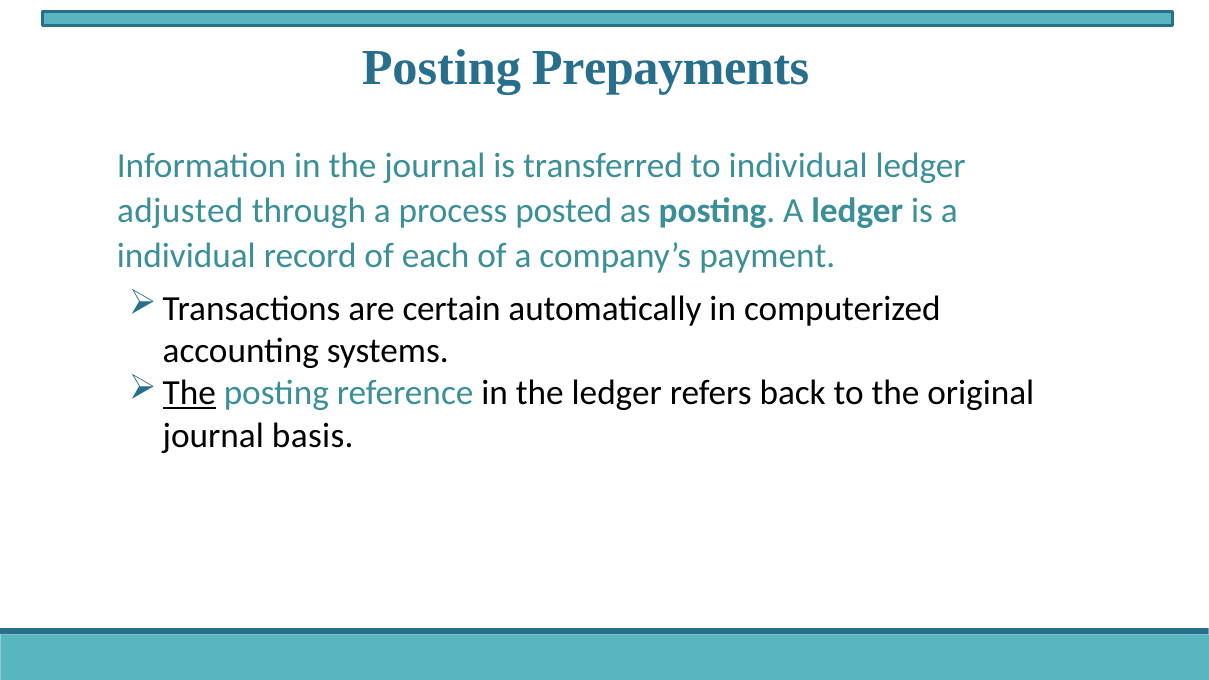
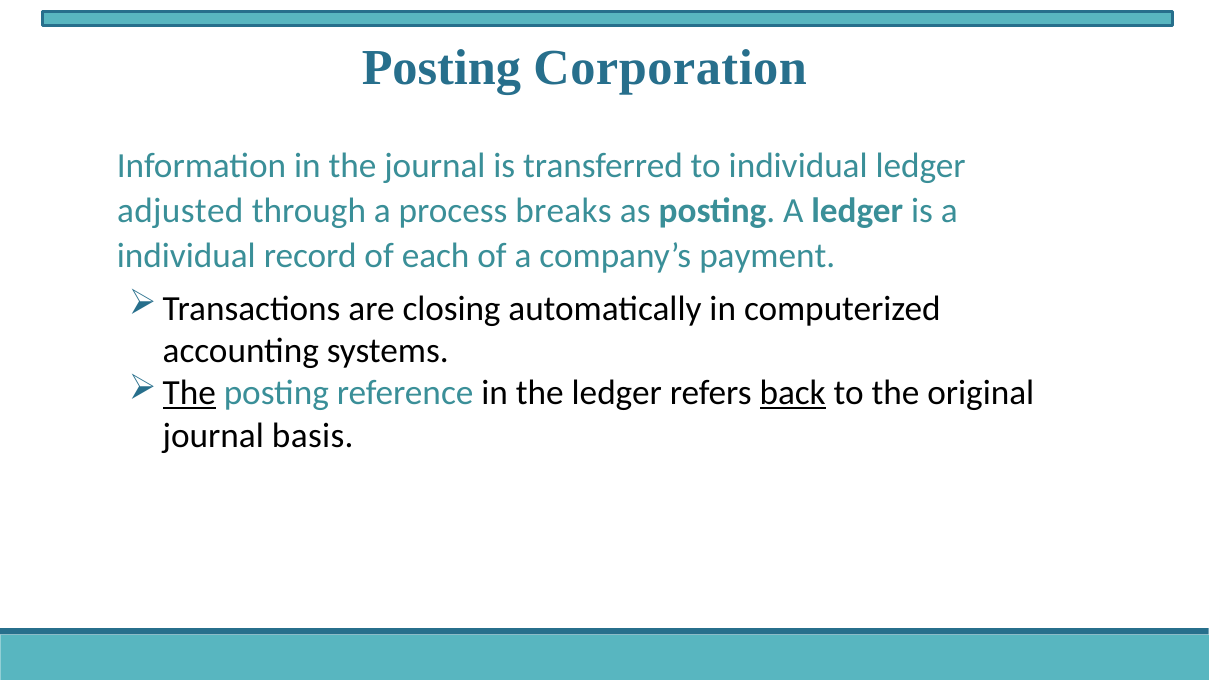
Prepayments: Prepayments -> Corporation (670, 68)
posted: posted -> breaks (564, 211)
certain: certain -> closing (452, 309)
back underline: none -> present (793, 393)
